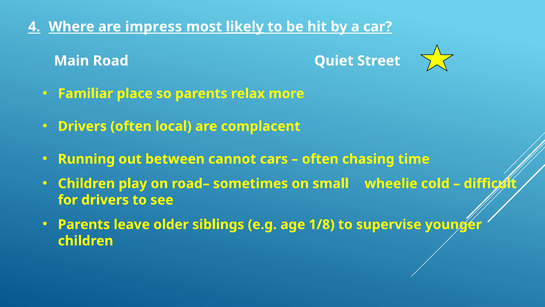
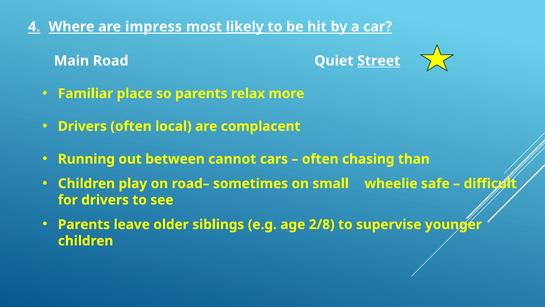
Street underline: none -> present (379, 61)
time: time -> than (414, 159)
cold: cold -> safe (435, 183)
1/8: 1/8 -> 2/8 (322, 224)
